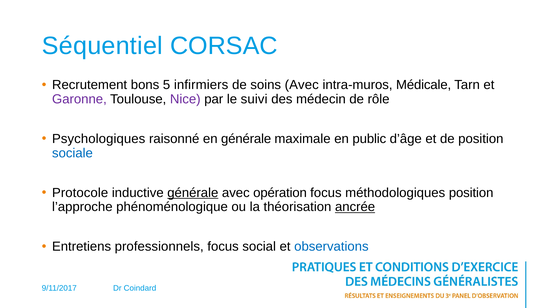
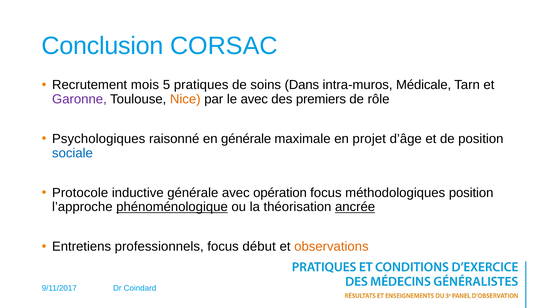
Séquentiel: Séquentiel -> Conclusion (103, 46)
bons: bons -> mois (145, 85)
infirmiers: infirmiers -> pratiques (201, 85)
soins Avec: Avec -> Dans (302, 85)
Nice colour: purple -> orange (185, 99)
le suivi: suivi -> avec (254, 99)
médecin: médecin -> premiers (321, 99)
public: public -> projet (369, 139)
générale underline: present -> none (193, 193)
phénoménologique underline: none -> present (172, 207)
social: social -> début (259, 247)
observations colour: blue -> orange (331, 247)
